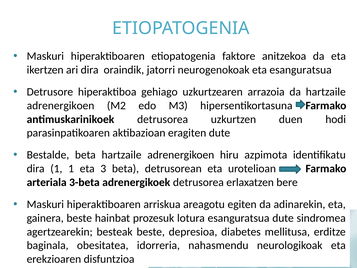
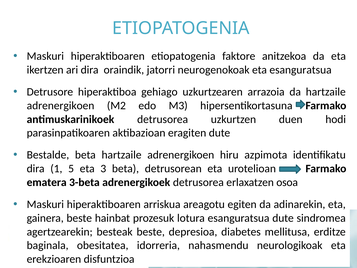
1 1: 1 -> 5 (71, 169)
arteriala: arteriala -> ematera (47, 182)
bere: bere -> osoa (287, 182)
